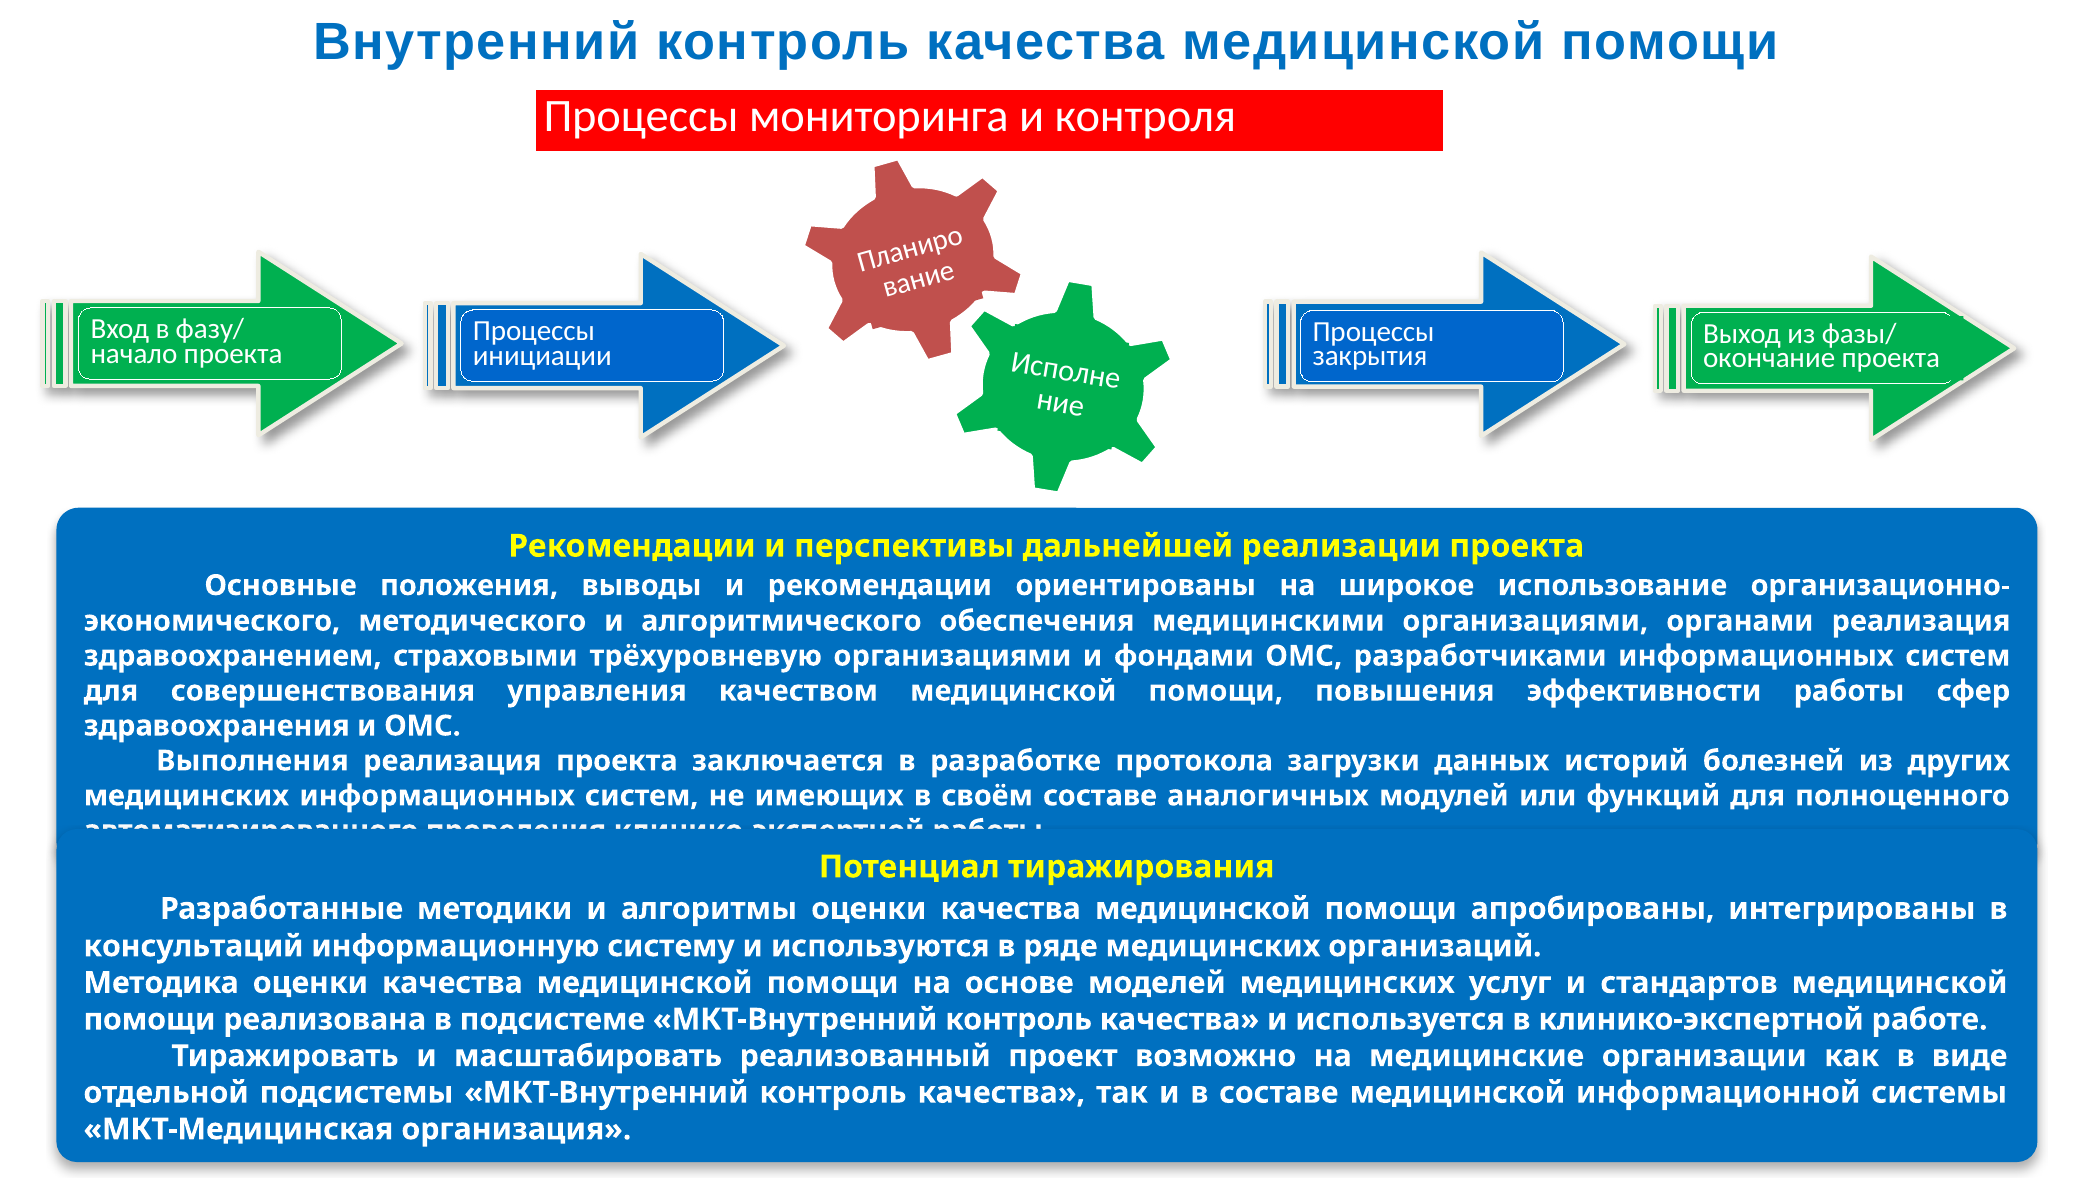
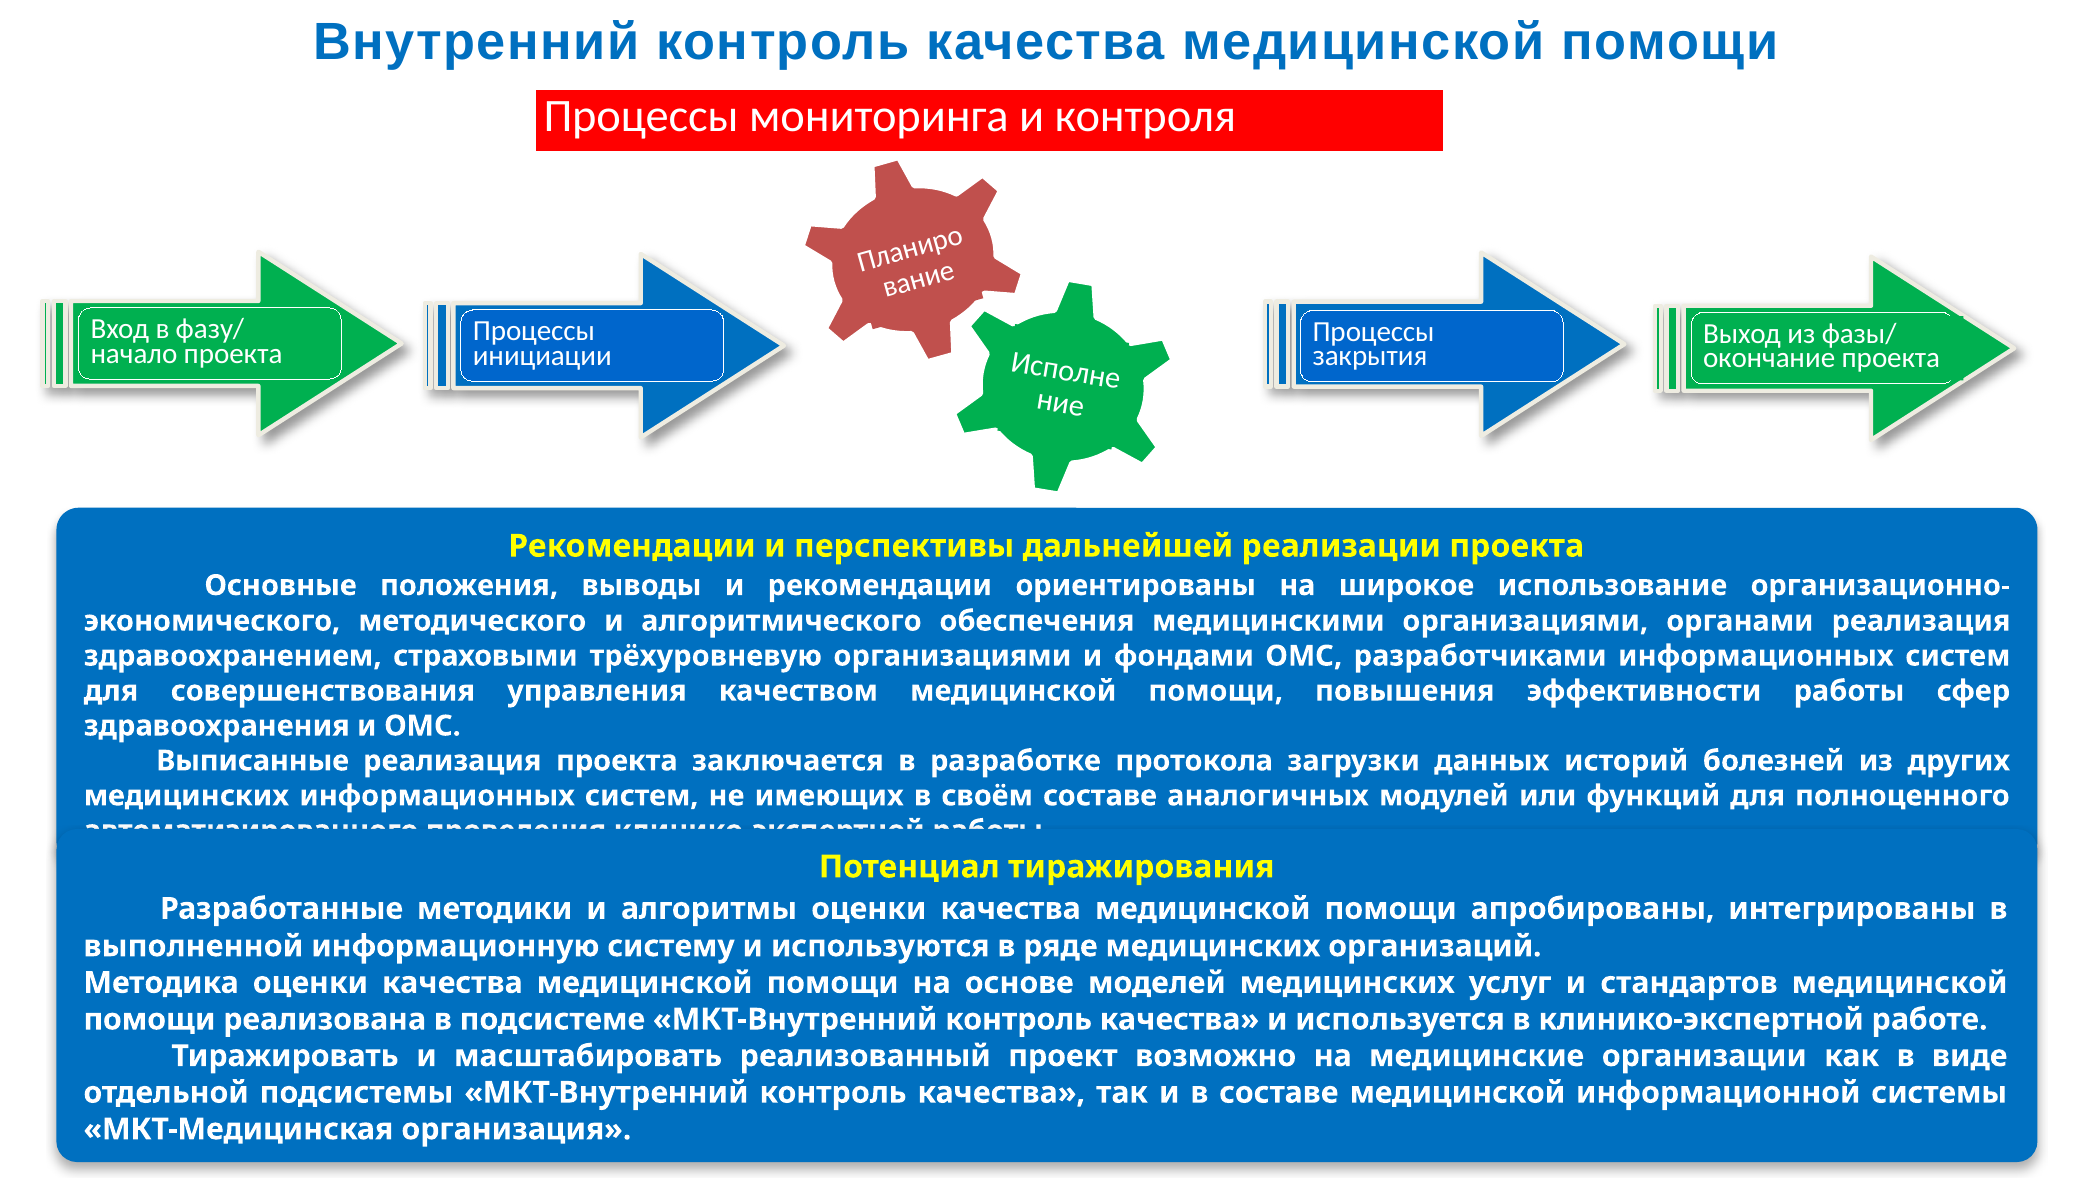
Выполнения: Выполнения -> Выписанные (253, 760)
консультаций: консультаций -> выполненной (193, 946)
